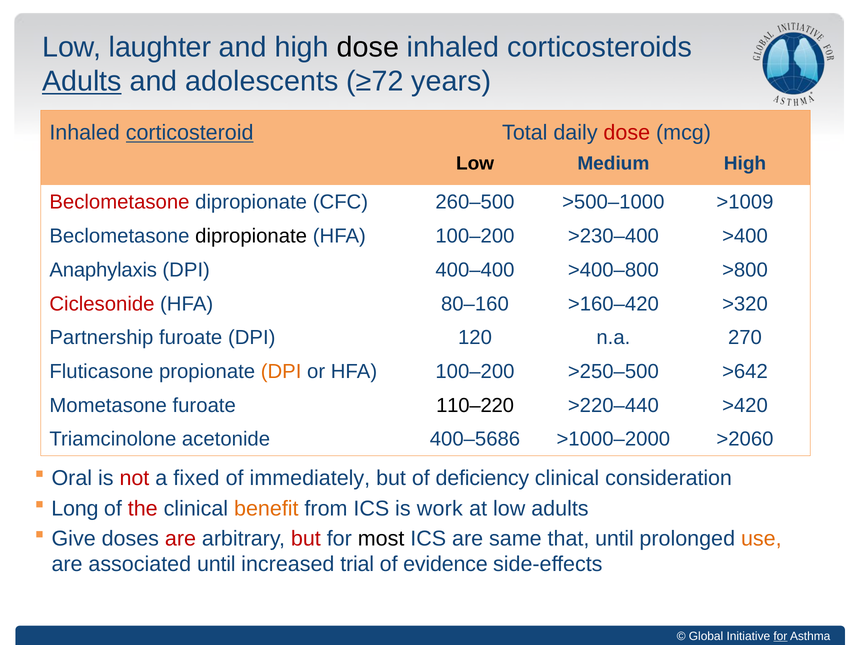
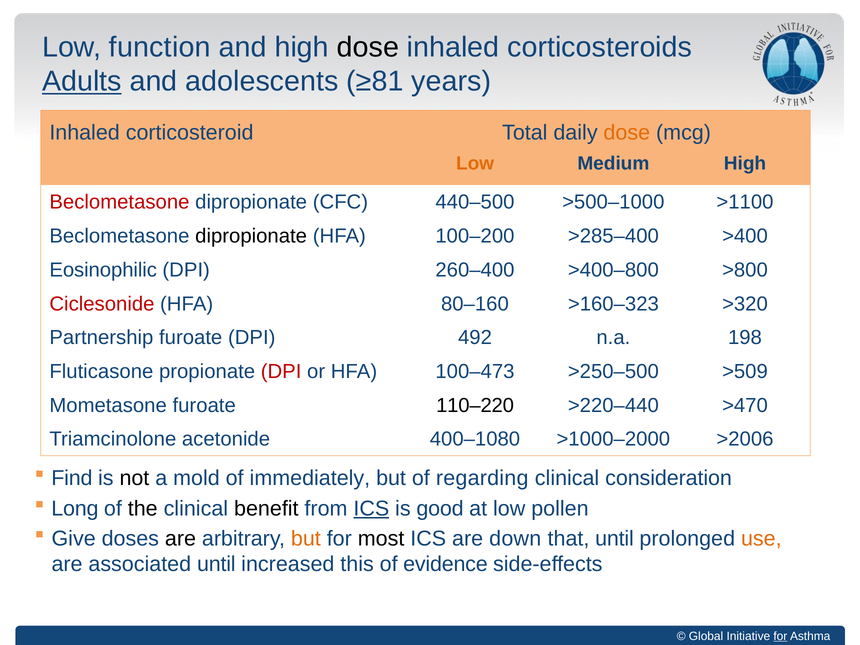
laughter: laughter -> function (160, 47)
≥72: ≥72 -> ≥81 (375, 81)
corticosteroid underline: present -> none (190, 133)
dose colour: red -> orange (627, 133)
Low colour: black -> orange (475, 163)
260–500: 260–500 -> 440–500 (475, 202)
>1009: >1009 -> >1100 (745, 202)
>230–400: >230–400 -> >285–400 (613, 236)
Anaphylaxis: Anaphylaxis -> Eosinophilic (103, 270)
400–400: 400–400 -> 260–400 (475, 270)
>160–420: >160–420 -> >160–323 (613, 304)
120: 120 -> 492 (475, 338)
270: 270 -> 198 (745, 338)
DPI colour: orange -> red (281, 372)
or HFA 100–200: 100–200 -> 100–473 (475, 372)
>642: >642 -> >509 (745, 372)
>420: >420 -> >470 (745, 405)
400–5686: 400–5686 -> 400–1080 (475, 439)
>2060: >2060 -> >2006 (745, 439)
Oral: Oral -> Find (72, 478)
not colour: red -> black (134, 478)
fixed: fixed -> mold (196, 478)
deficiency: deficiency -> regarding (482, 478)
the colour: red -> black (143, 508)
benefit colour: orange -> black (266, 508)
ICS underline: none -> present (371, 508)
work: work -> good (440, 508)
low adults: adults -> pollen (560, 508)
are colour: red -> black (180, 539)
but colour: red -> orange (306, 539)
same: same -> down (515, 539)
trial: trial -> this (357, 564)
